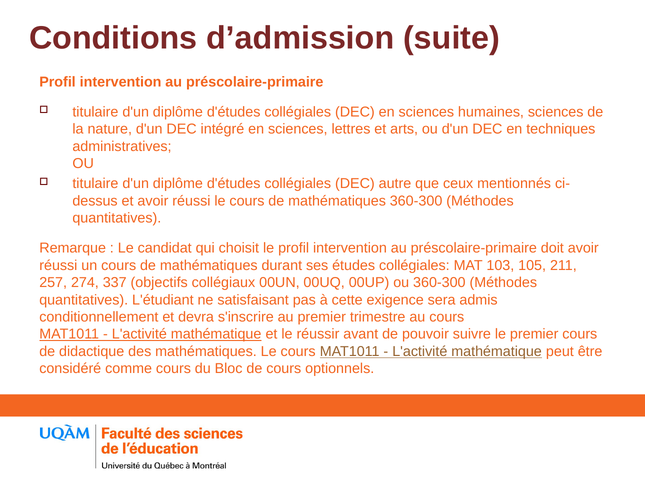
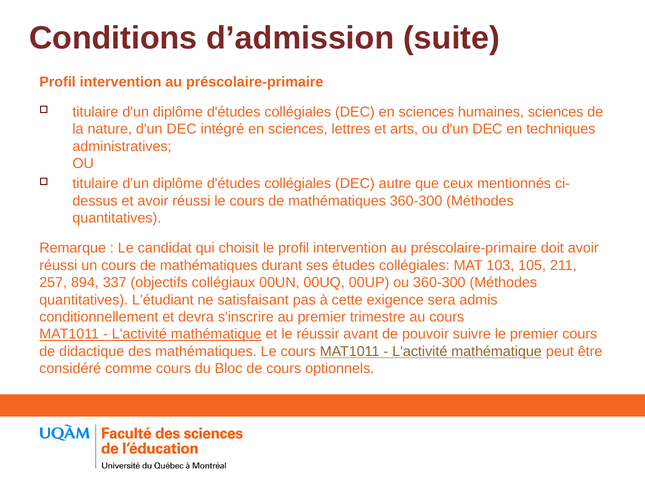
274: 274 -> 894 (85, 282)
